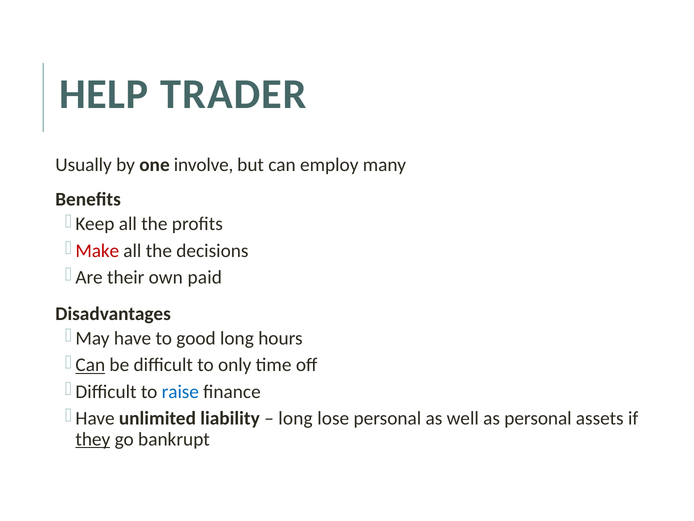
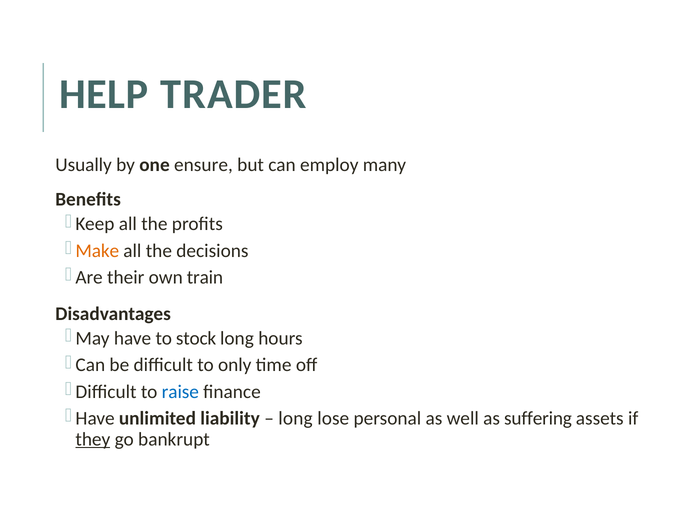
involve: involve -> ensure (203, 165)
Make colour: red -> orange (97, 250)
paid: paid -> train (205, 277)
good: good -> stock (196, 338)
Can underline: present -> none (90, 365)
as personal: personal -> suffering (538, 418)
